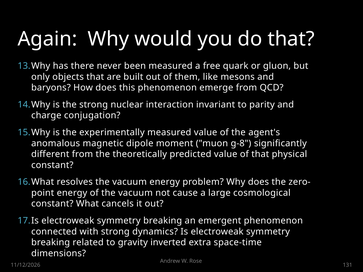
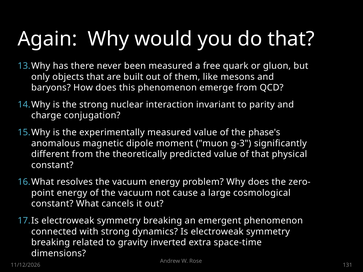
agent's: agent's -> phase's (264, 133)
g-8: g-8 -> g-3 (241, 143)
